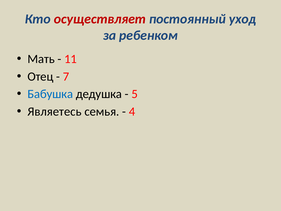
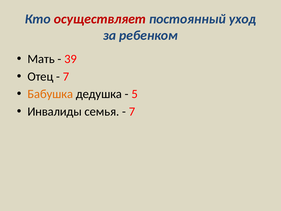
11: 11 -> 39 (71, 59)
Бабушка colour: blue -> orange (50, 94)
Являетесь: Являетесь -> Инвалиды (55, 111)
4: 4 -> 7 (132, 111)
